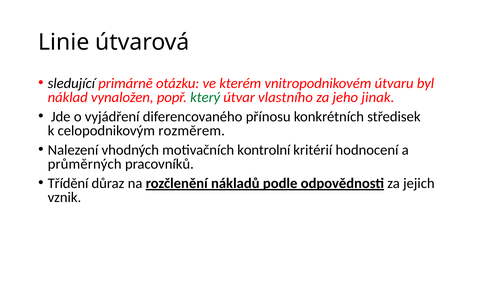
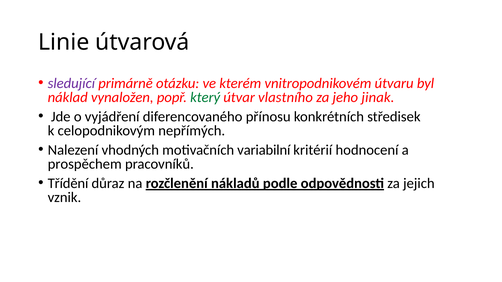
sledující colour: black -> purple (71, 83)
rozměrem: rozměrem -> nepřímých (192, 131)
kontrolní: kontrolní -> variabilní (264, 150)
průměrných: průměrných -> prospěchem (85, 164)
